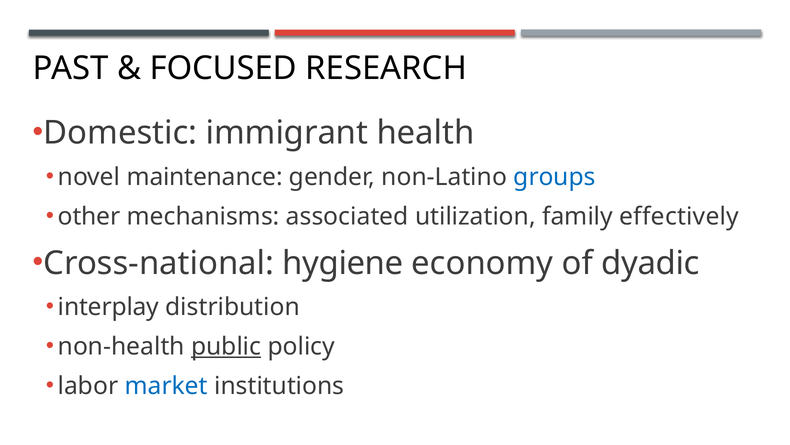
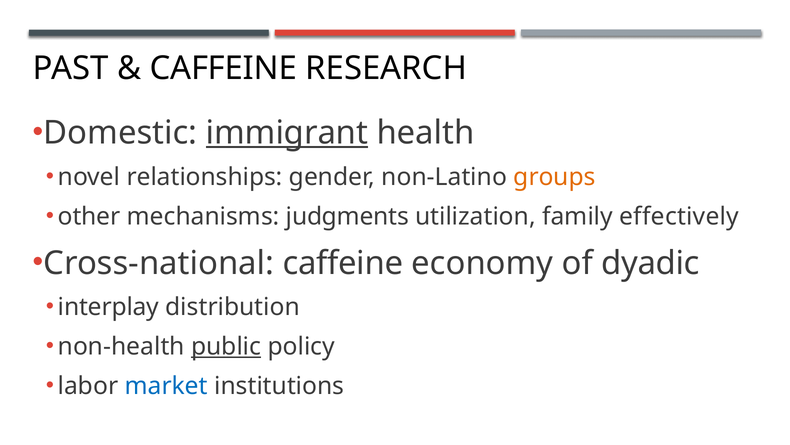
FOCUSED: FOCUSED -> CAFFEINE (223, 68)
immigrant underline: none -> present (287, 133)
maintenance: maintenance -> relationships (205, 177)
groups colour: blue -> orange (555, 177)
associated: associated -> judgments (347, 216)
Cross-national hygiene: hygiene -> caffeine (343, 263)
